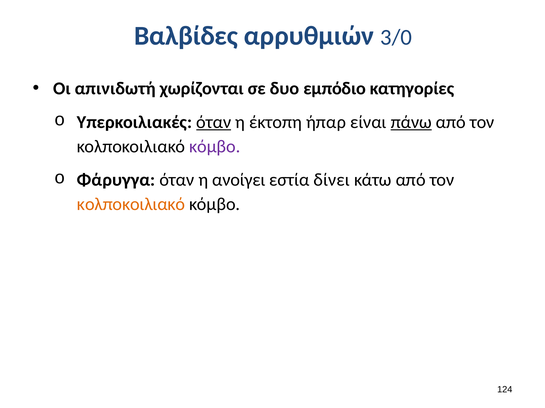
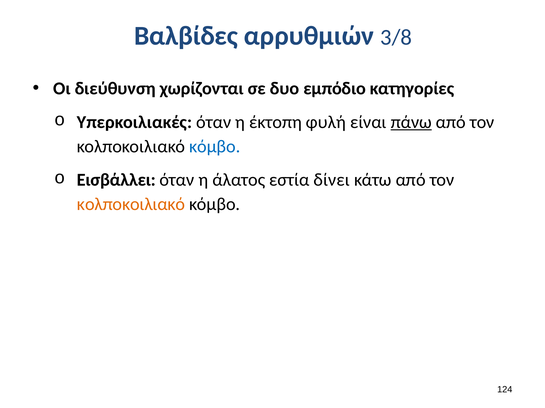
3/0: 3/0 -> 3/8 (396, 37)
απινιδωτή: απινιδωτή -> διεύθυνση (115, 89)
όταν underline: present -> none (214, 122)
ήπαρ: ήπαρ -> φυλή (326, 122)
κόμβο colour: purple -> blue (215, 147)
Φάρυγγα: Φάρυγγα -> Εισβάλλει (116, 180)
ανοίγει: ανοίγει -> άλατος (239, 180)
